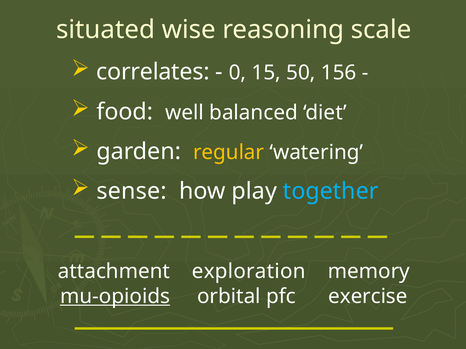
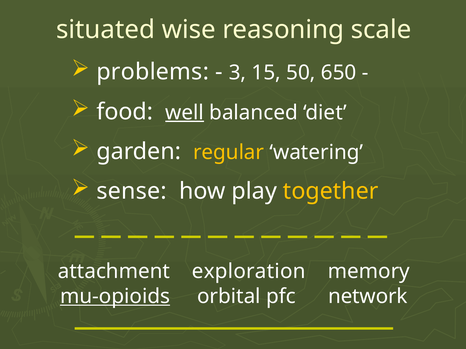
correlates: correlates -> problems (153, 72)
0: 0 -> 3 (238, 73)
156: 156 -> 650 (339, 73)
well underline: none -> present (185, 113)
together colour: light blue -> yellow (331, 191)
exercise: exercise -> network (368, 297)
